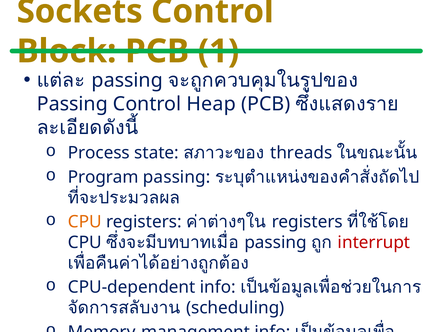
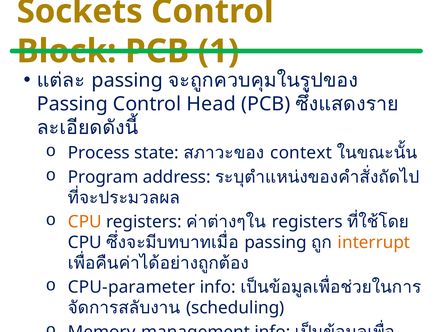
Heap: Heap -> Head (211, 104)
threads: threads -> context (301, 153)
Program passing: passing -> address (177, 177)
interrupt colour: red -> orange (374, 243)
CPU-dependent: CPU-dependent -> CPU-parameter (132, 288)
